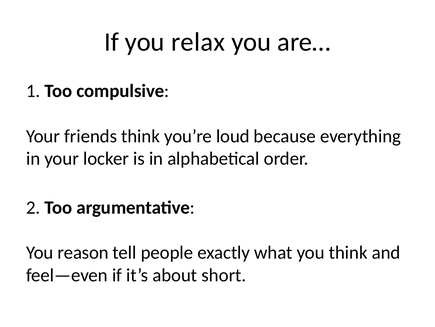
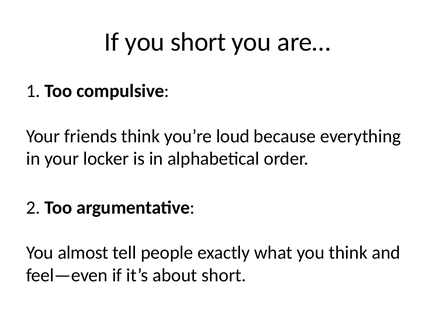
you relax: relax -> short (198, 42)
reason: reason -> almost (83, 252)
